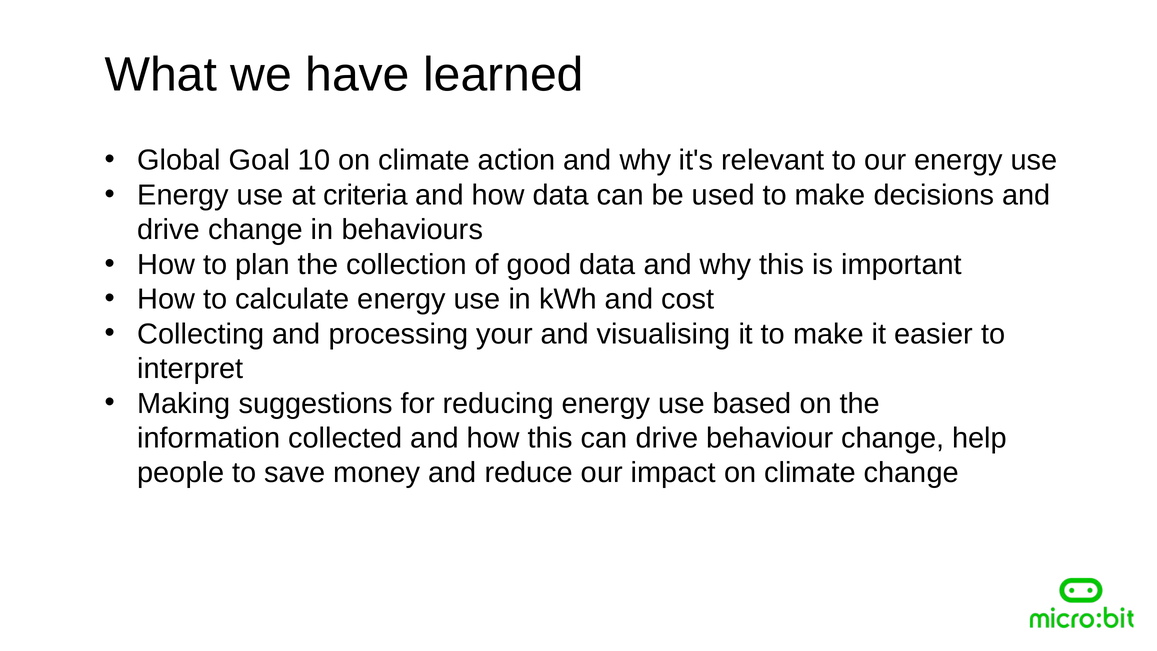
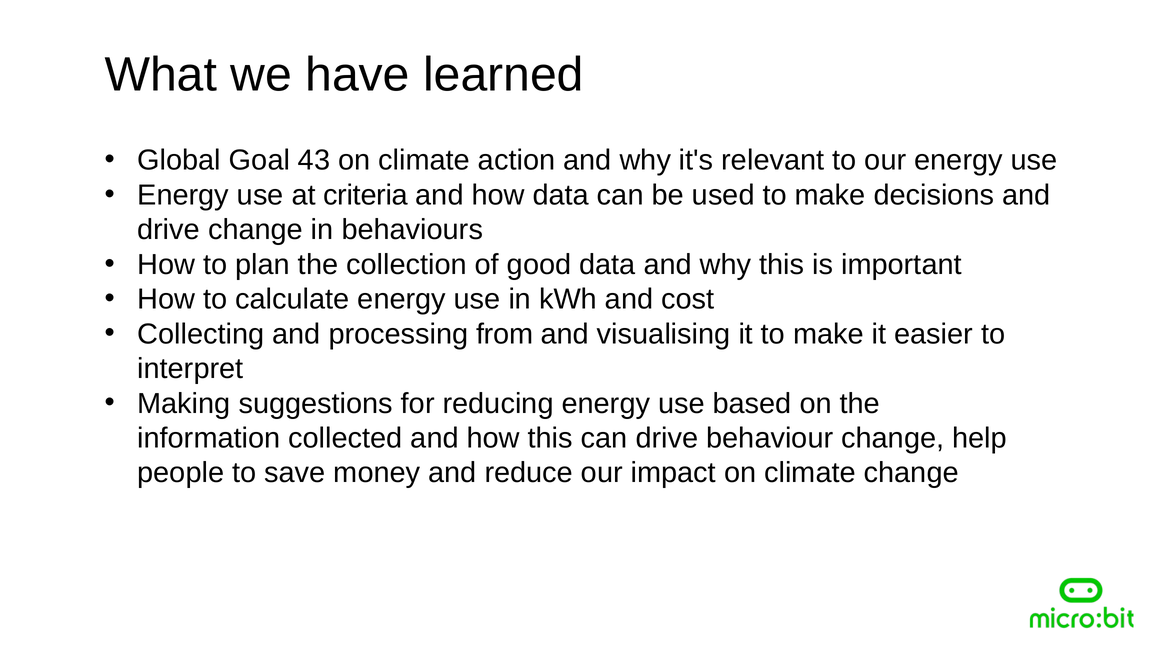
10: 10 -> 43 (314, 160)
your: your -> from (505, 334)
